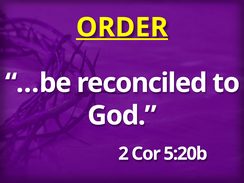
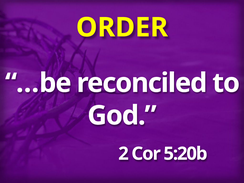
ORDER underline: present -> none (122, 27)
